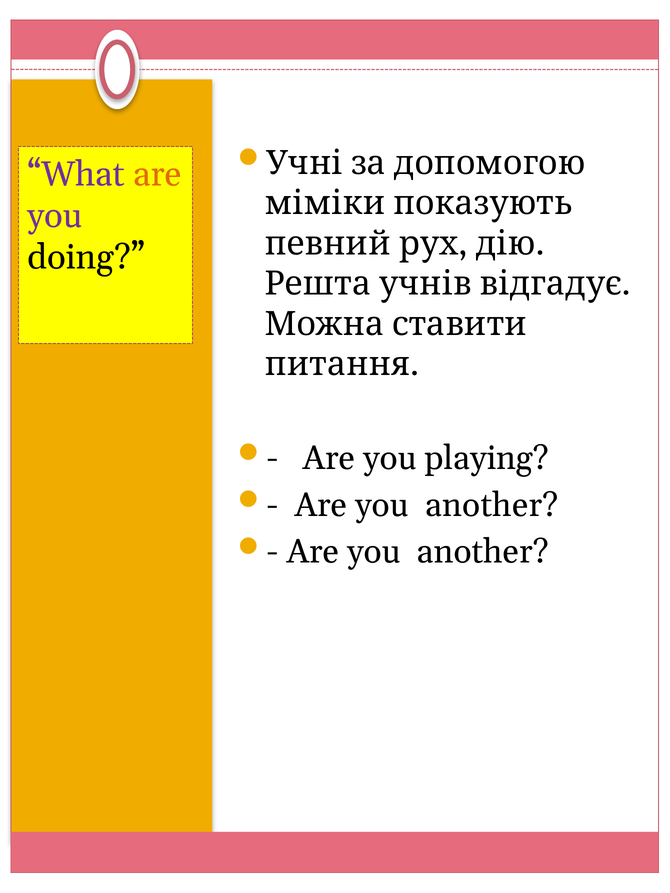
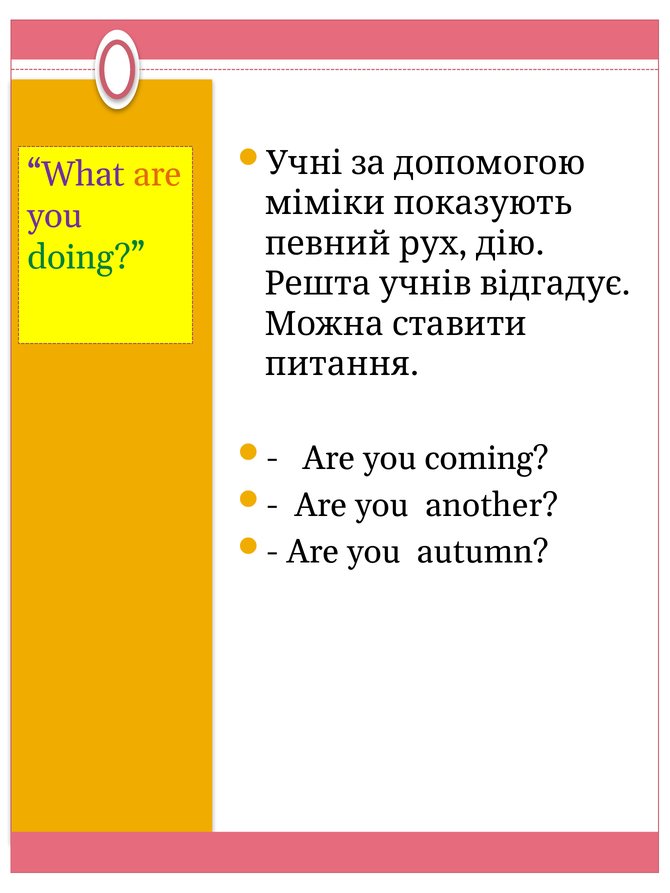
doing colour: black -> green (86, 257)
playing: playing -> coming (487, 458)
another: another -> autumn (483, 552)
